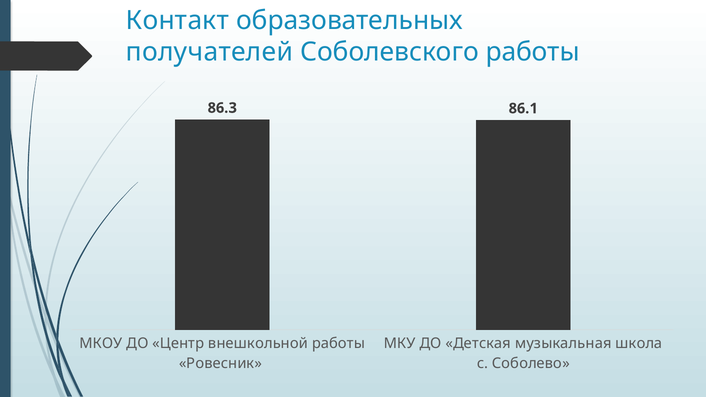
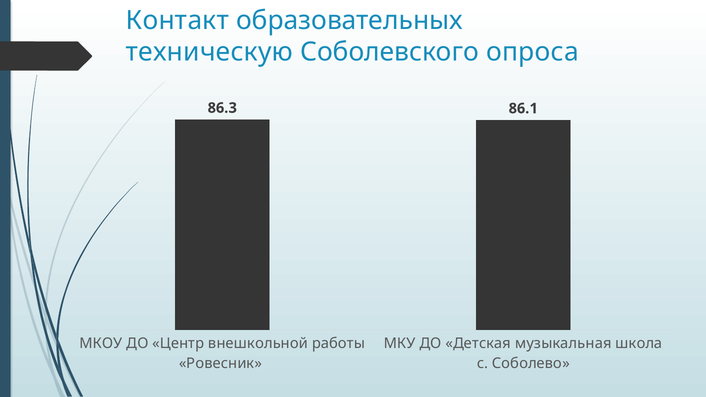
получателей: получателей -> техническую (209, 52)
Соболевского работы: работы -> опроса (532, 52)
